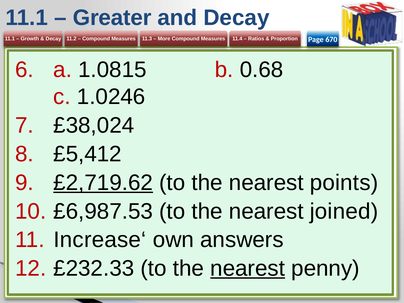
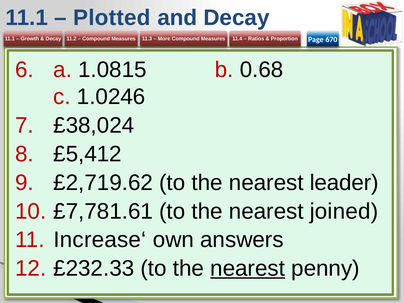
Greater: Greater -> Plotted (112, 18)
£2,719.62 underline: present -> none (103, 183)
points: points -> leader (344, 183)
£6,987.53: £6,987.53 -> £7,781.61 (103, 211)
